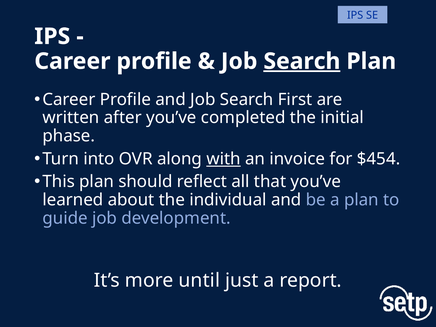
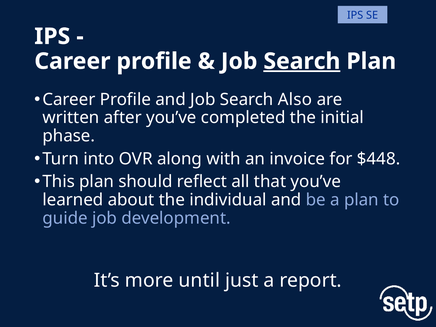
First: First -> Also (295, 99)
with underline: present -> none (224, 159)
$454: $454 -> $448 (379, 159)
